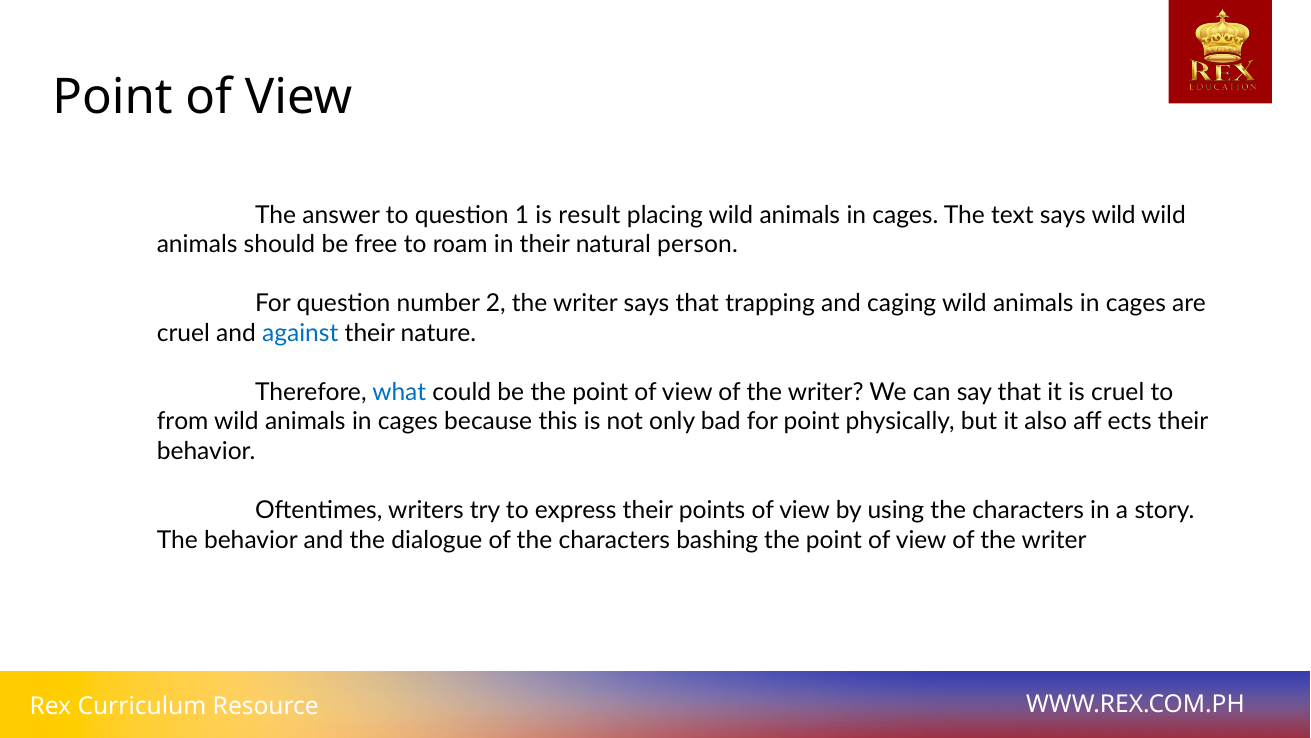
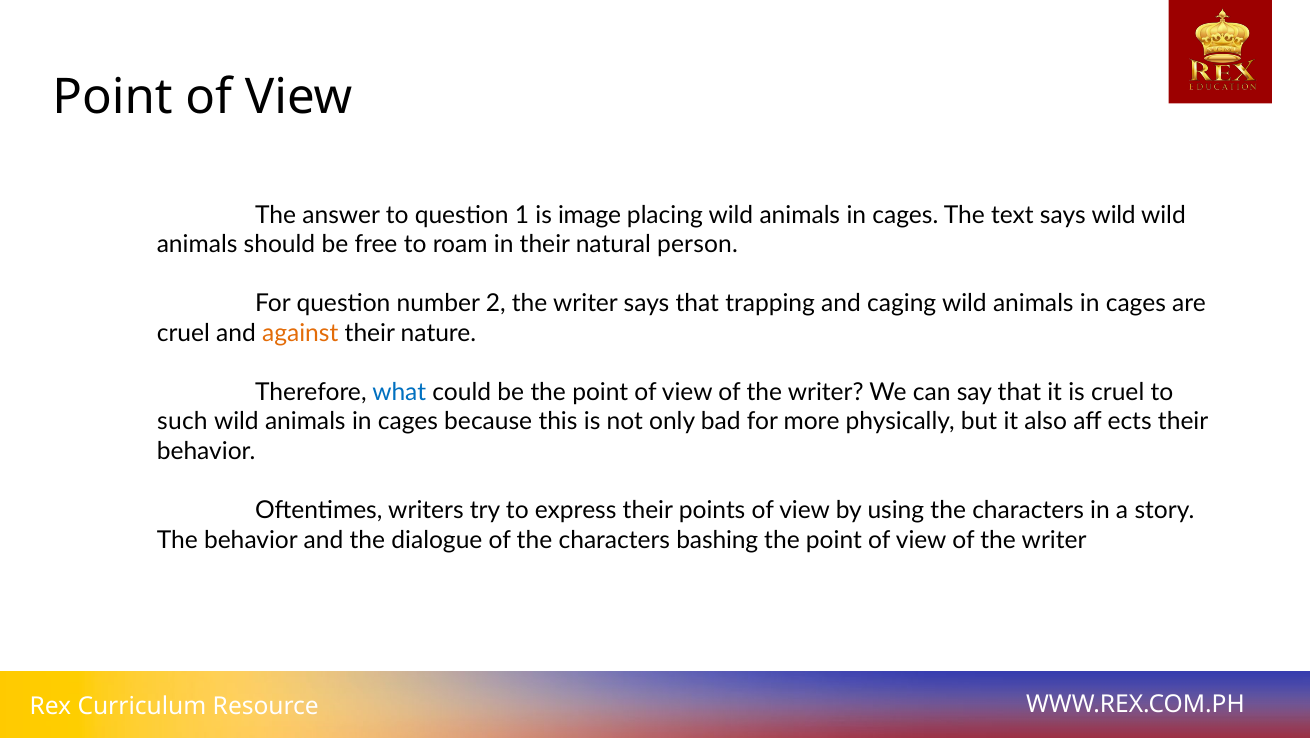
result: result -> image (590, 215)
against colour: blue -> orange (300, 333)
from: from -> such (182, 421)
for point: point -> more (812, 421)
